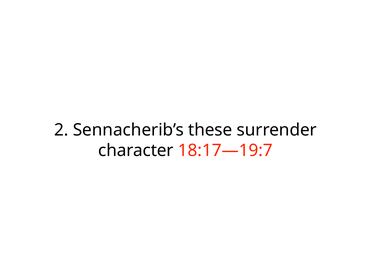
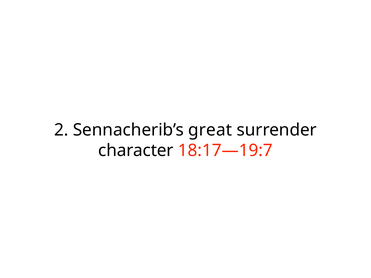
these: these -> great (210, 130)
